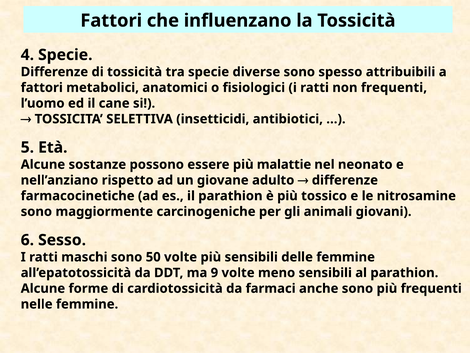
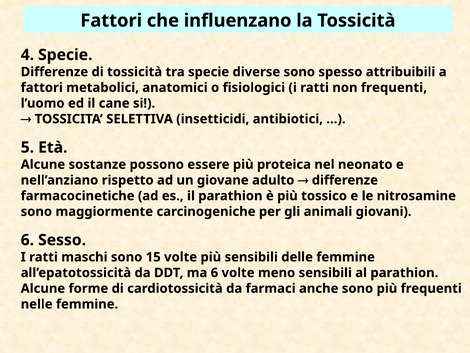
malattie: malattie -> proteica (284, 164)
50: 50 -> 15 (153, 257)
ma 9: 9 -> 6 (214, 272)
